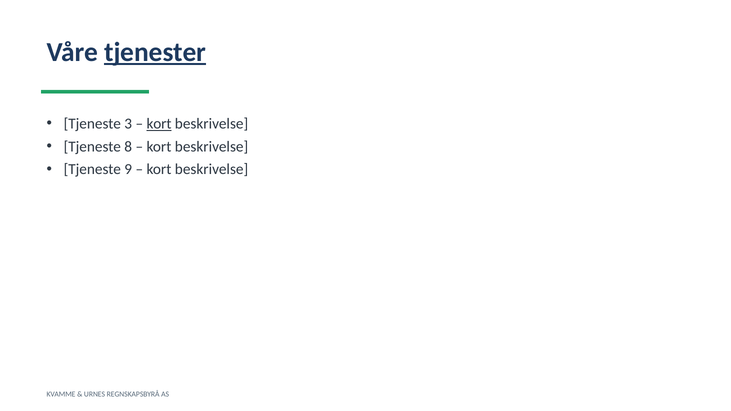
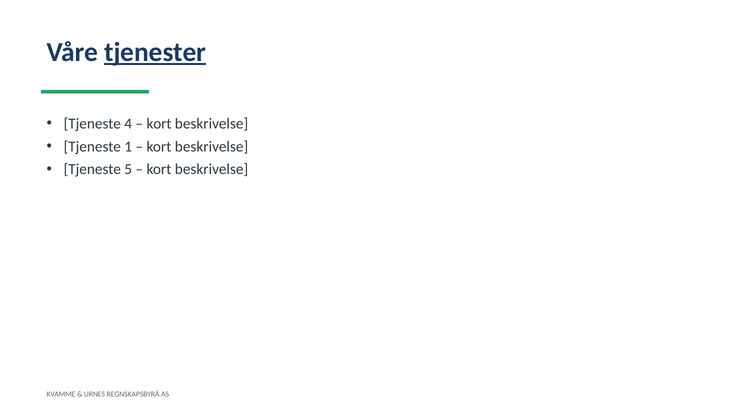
3: 3 -> 4 (128, 124)
kort underline: present -> none (159, 124)
8: 8 -> 1 (128, 147)
9: 9 -> 5 (128, 170)
